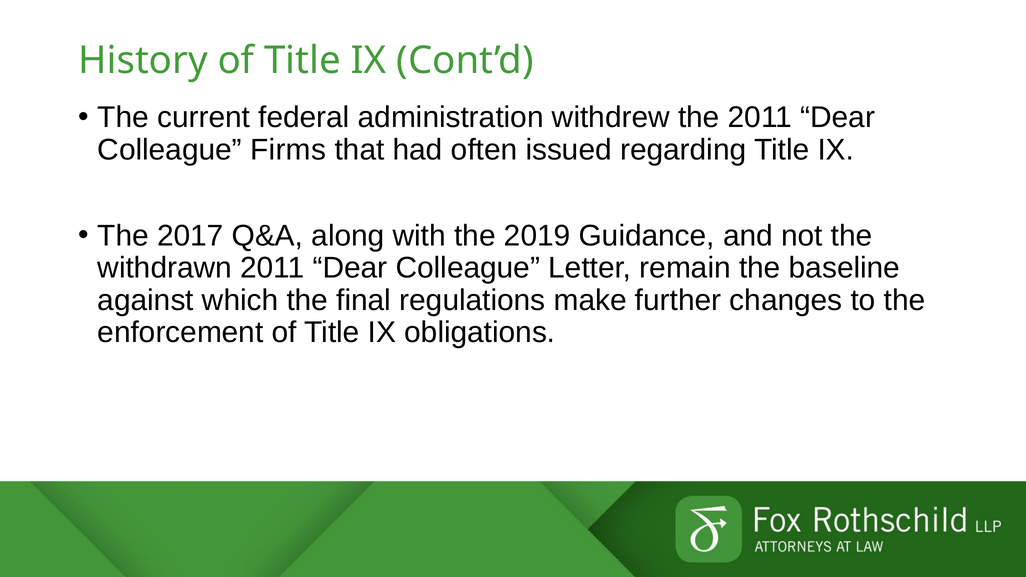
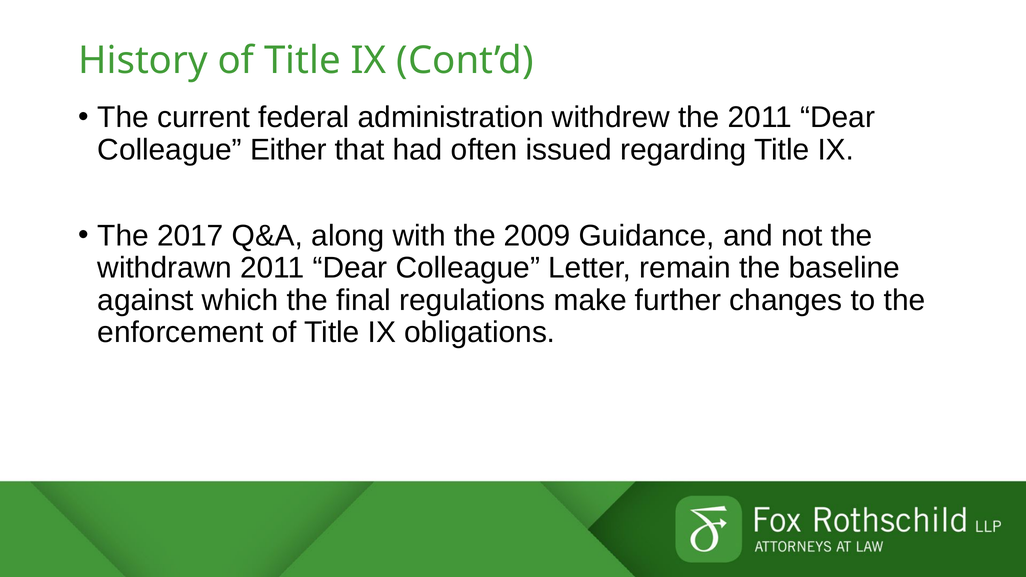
Firms: Firms -> Either (288, 150)
2019: 2019 -> 2009 (537, 236)
